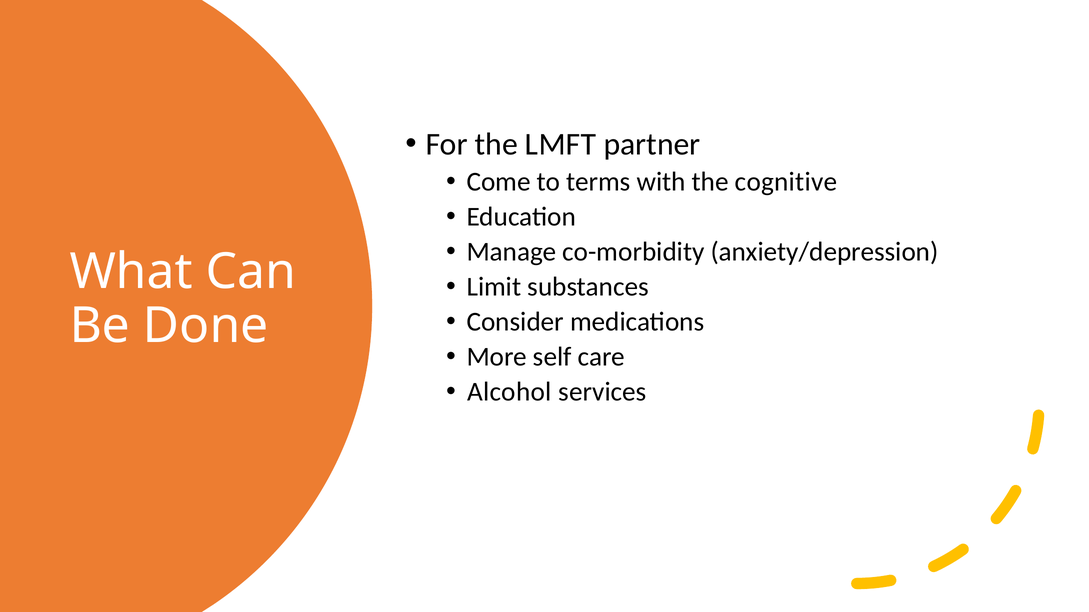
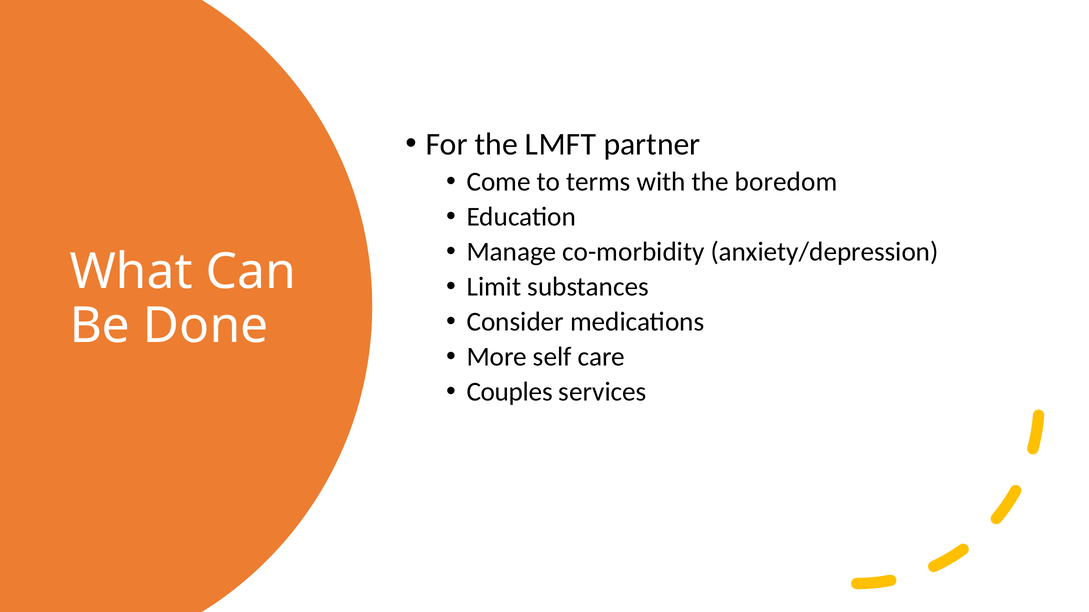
cognitive: cognitive -> boredom (786, 182)
Alcohol: Alcohol -> Couples (510, 392)
